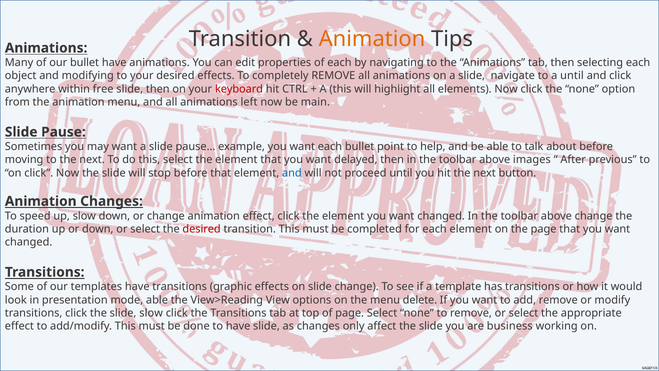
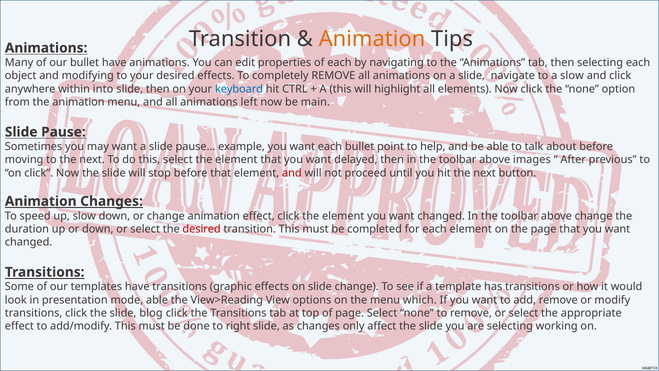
a until: until -> slow (572, 76)
free: free -> into (103, 89)
keyboard colour: red -> blue (239, 89)
and colour: blue -> red (292, 173)
delete: delete -> which (420, 300)
slide slow: slow -> blog (151, 313)
to have: have -> right (238, 326)
are business: business -> selecting (510, 326)
